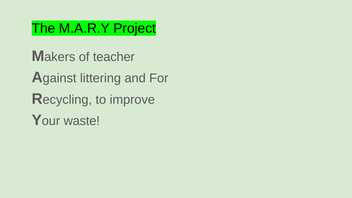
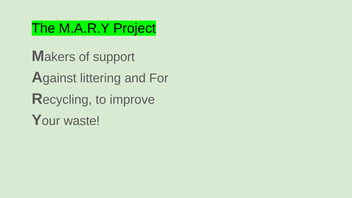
teacher: teacher -> support (114, 57)
